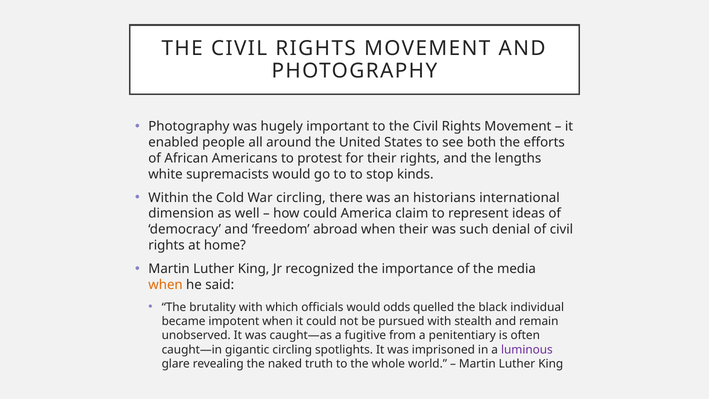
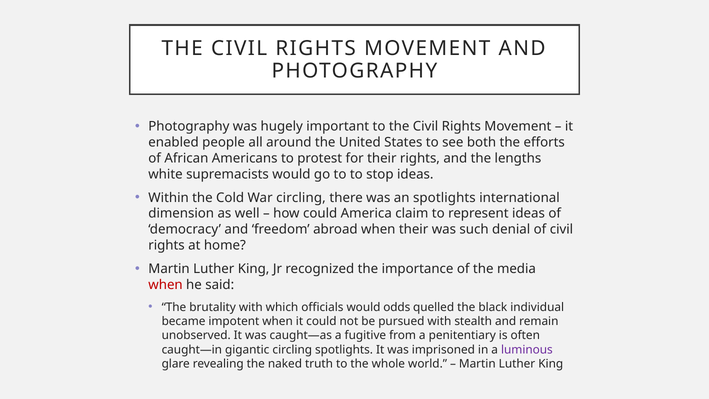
stop kinds: kinds -> ideas (415, 174)
an historians: historians -> spotlights (444, 198)
when colour: orange -> red (166, 285)
